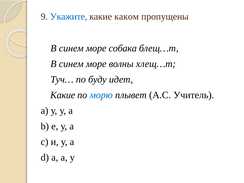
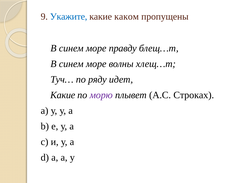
собака: собака -> правду (123, 48)
буду: буду -> ряду (97, 79)
морю colour: blue -> purple (101, 95)
Учитель: Учитель -> Строках (194, 95)
